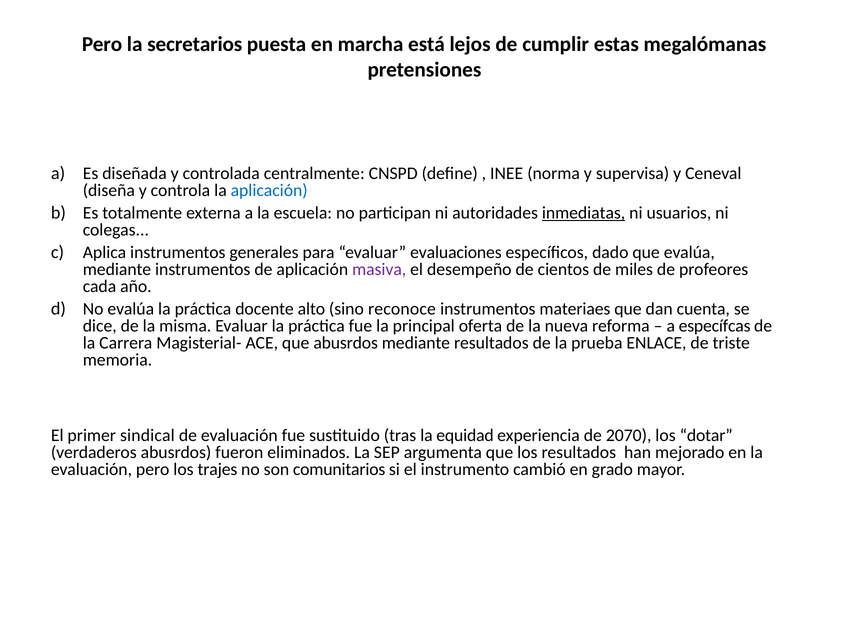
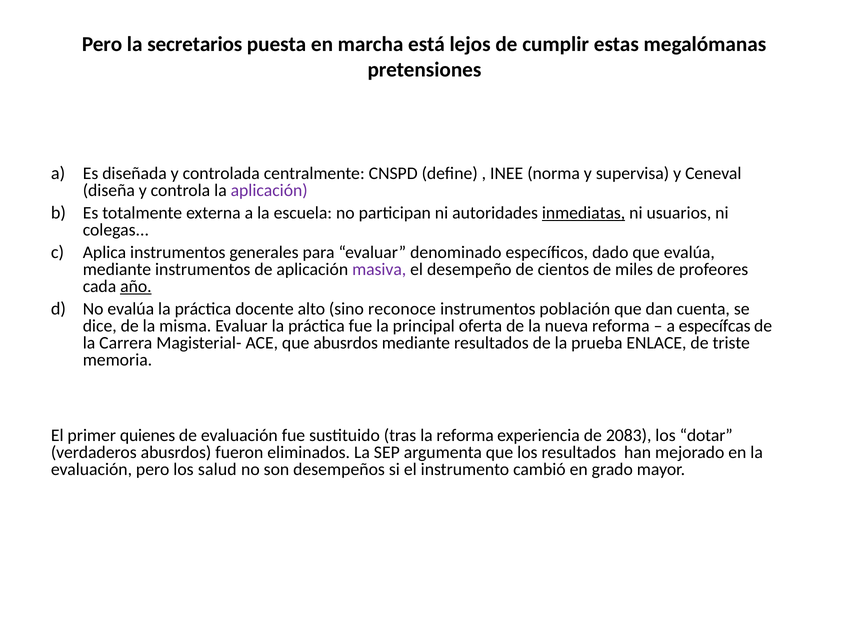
aplicación colour: blue -> purple (269, 190)
evaluaciones: evaluaciones -> denominado (456, 252)
año underline: none -> present (136, 286)
materiaes: materiaes -> población (575, 309)
sindical: sindical -> quienes (148, 435)
la equidad: equidad -> reforma (465, 435)
2070: 2070 -> 2083 (629, 435)
trajes: trajes -> salud (217, 469)
comunitarios: comunitarios -> desempeños (339, 469)
